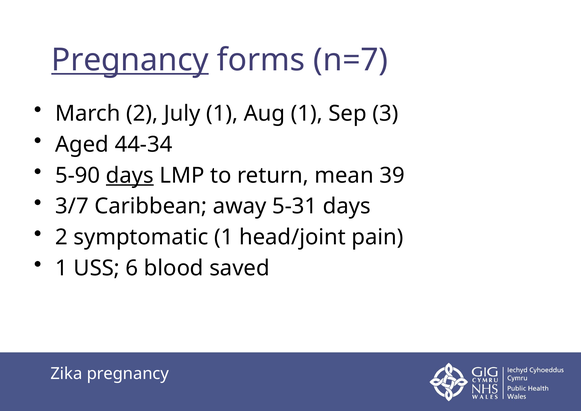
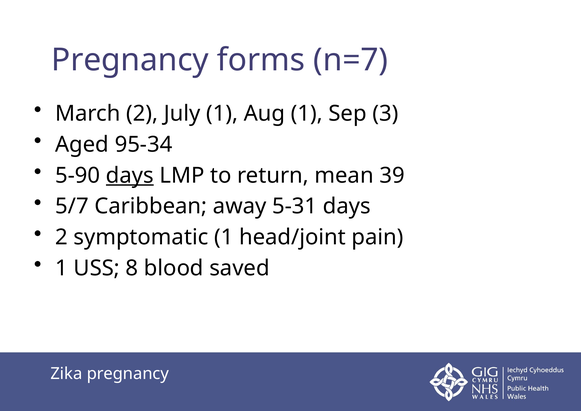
Pregnancy underline: present -> none (130, 60)
44-34: 44-34 -> 95-34 (144, 145)
3/7: 3/7 -> 5/7 (72, 206)
6: 6 -> 8 (132, 268)
